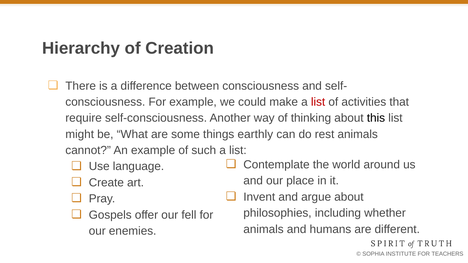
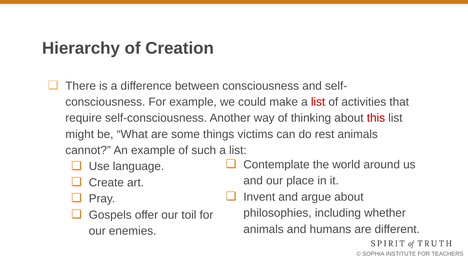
this colour: black -> red (376, 118)
earthly: earthly -> victims (255, 134)
fell: fell -> toil (189, 215)
